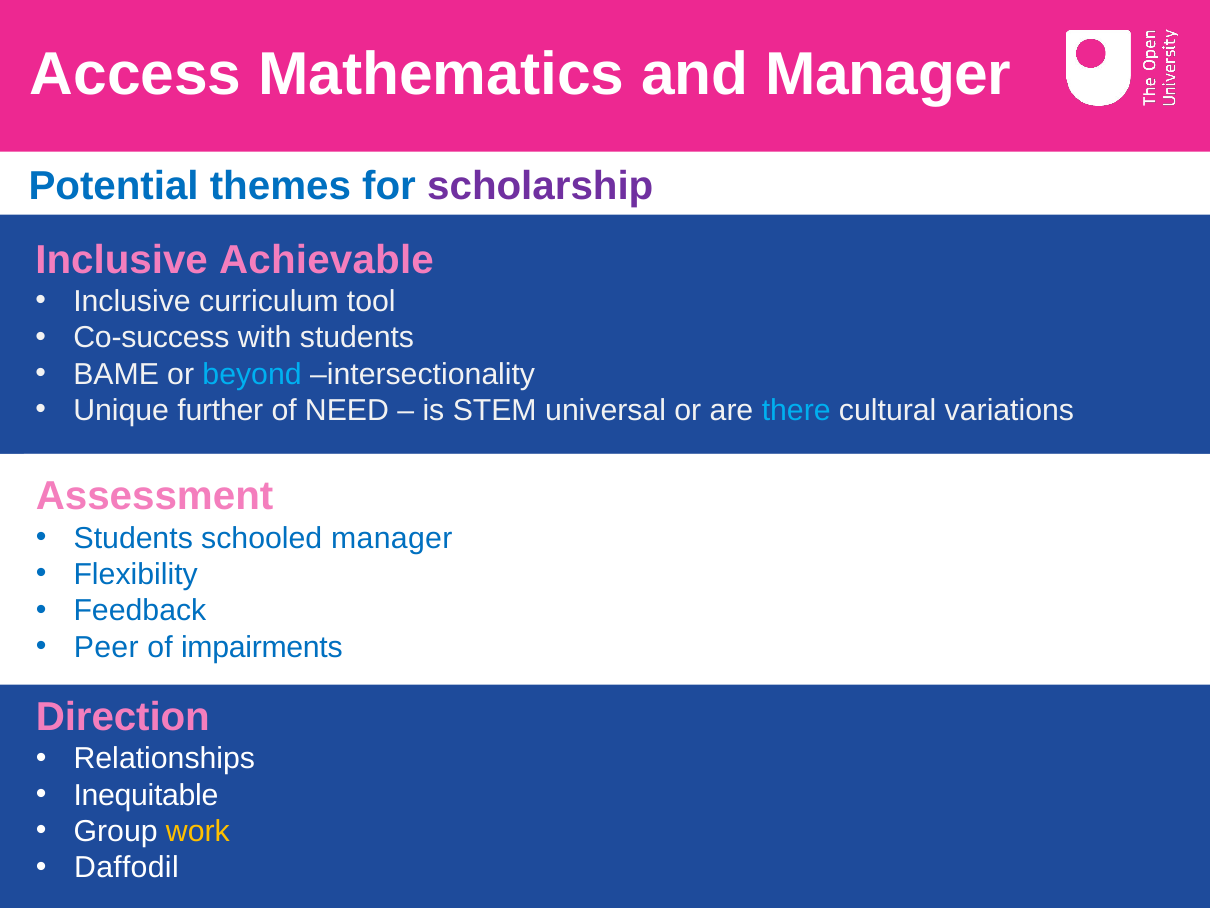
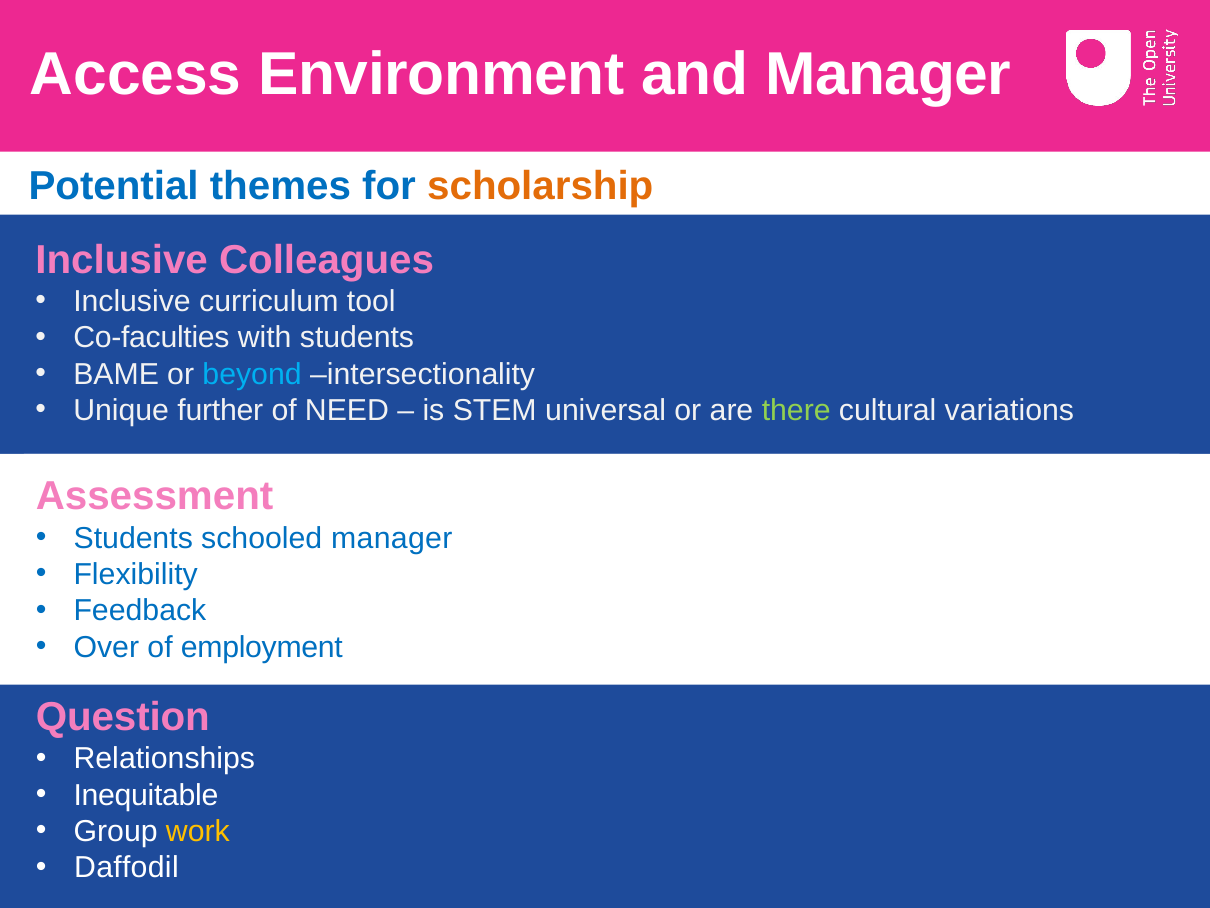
Mathematics: Mathematics -> Environment (441, 74)
scholarship colour: purple -> orange (540, 186)
Achievable: Achievable -> Colleagues (327, 260)
Co-success: Co-success -> Co-faculties (151, 338)
there colour: light blue -> light green (796, 410)
Peer: Peer -> Over (106, 647)
impairments: impairments -> employment (262, 647)
Direction: Direction -> Question (123, 717)
